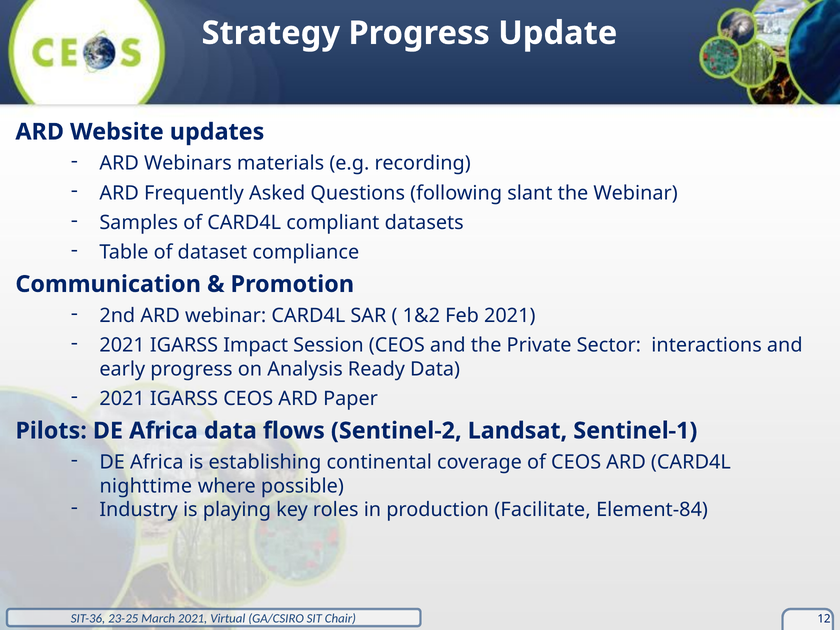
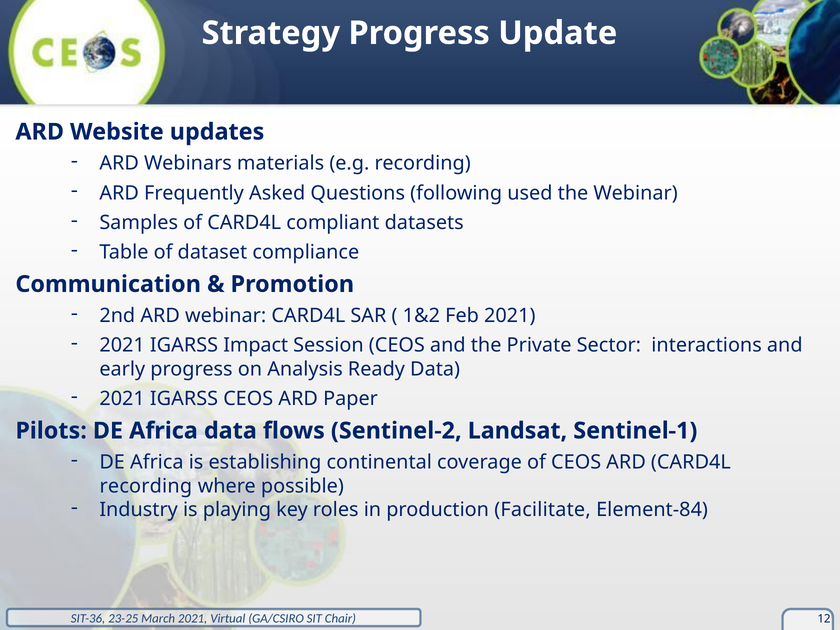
slant: slant -> used (530, 193)
nighttime: nighttime -> recording (146, 486)
